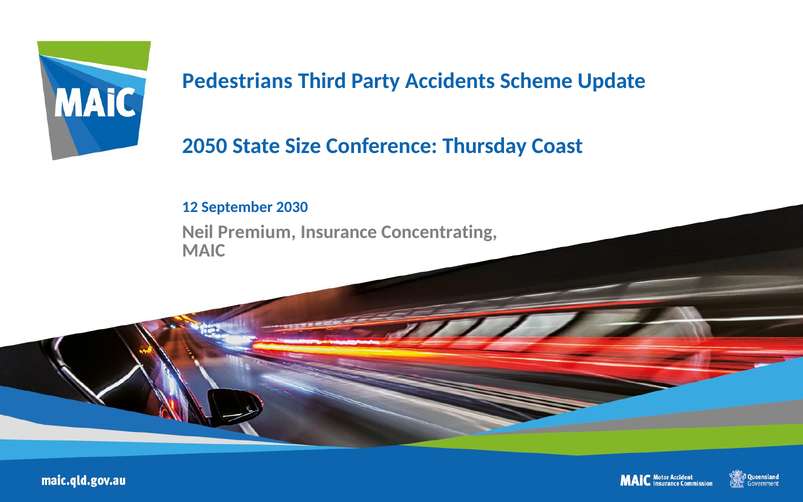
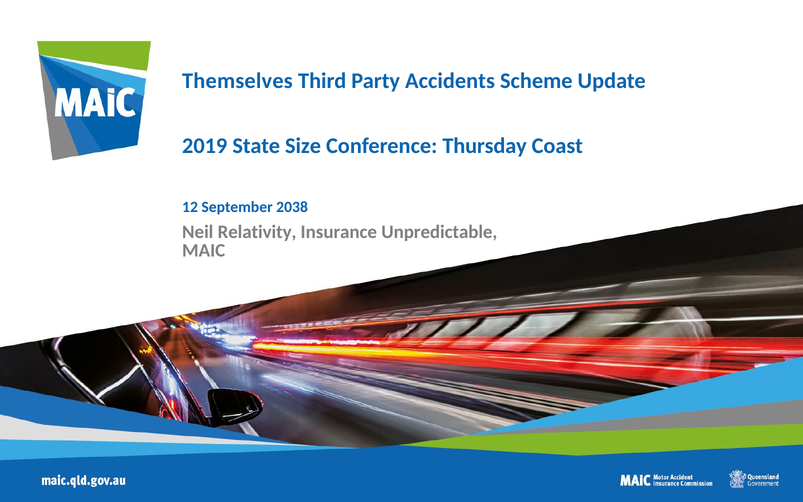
Pedestrians: Pedestrians -> Themselves (237, 81)
2050: 2050 -> 2019 (205, 146)
2030: 2030 -> 2038 (292, 207)
Premium: Premium -> Relativity (257, 232)
Concentrating: Concentrating -> Unpredictable (439, 232)
